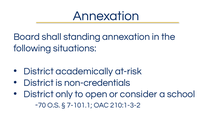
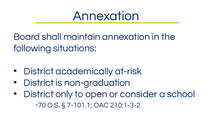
standing: standing -> maintain (82, 37)
non-credentials: non-credentials -> non-graduation (97, 83)
